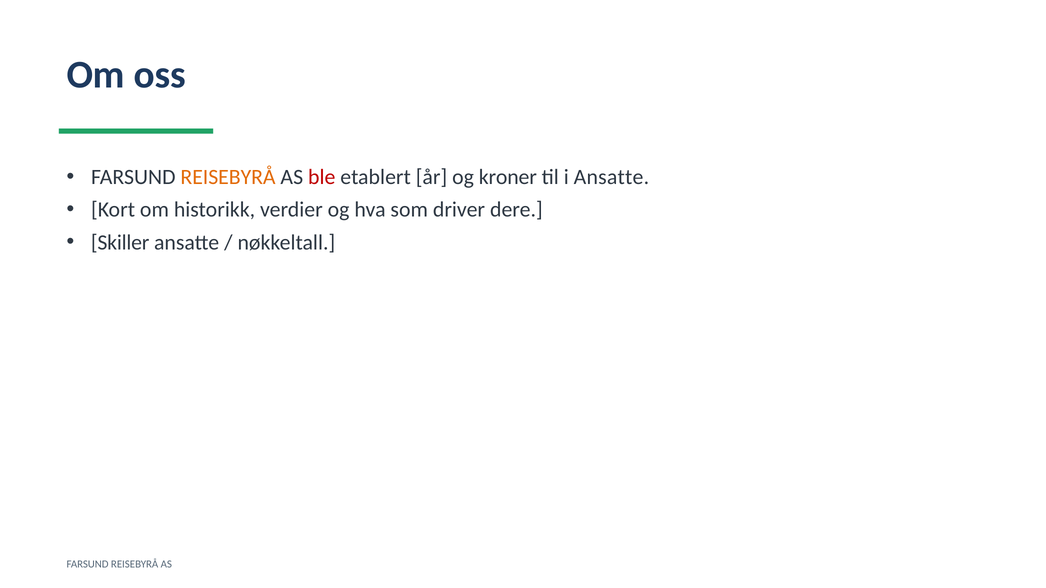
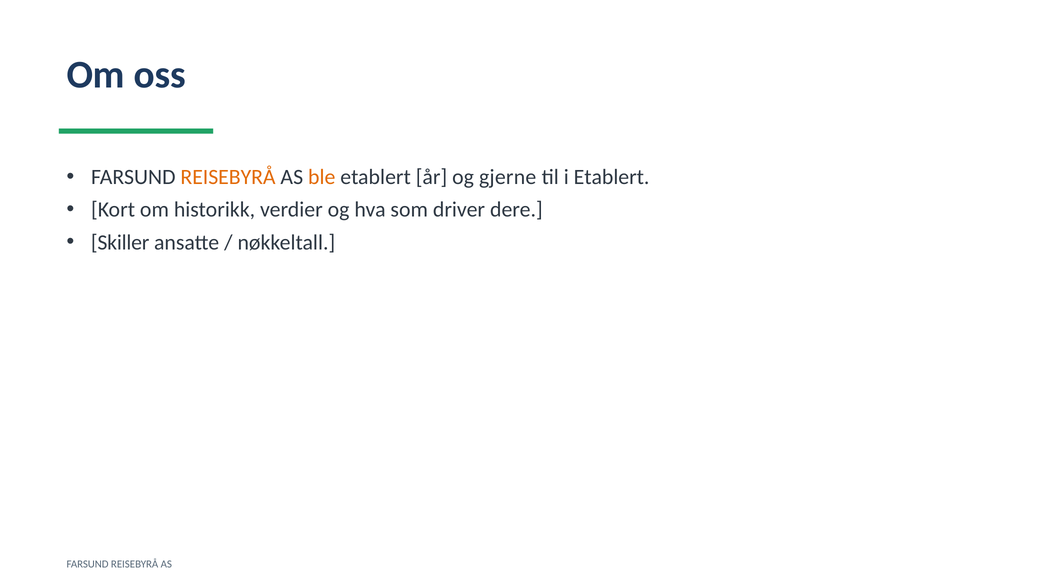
ble colour: red -> orange (322, 177)
kroner: kroner -> gjerne (508, 177)
i Ansatte: Ansatte -> Etablert (612, 177)
